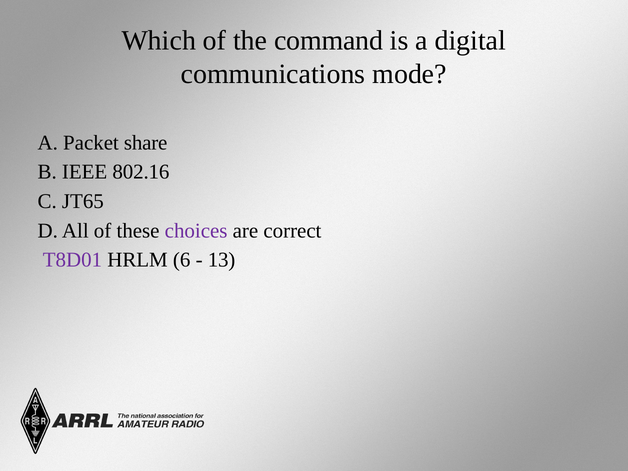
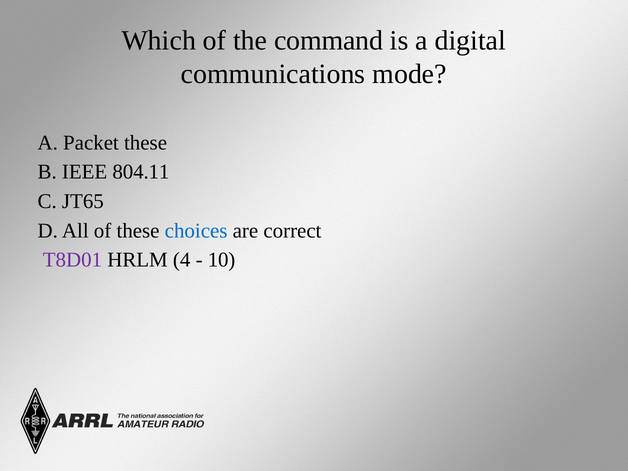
Packet share: share -> these (146, 143)
802.16: 802.16 -> 804.11 (141, 172)
choices colour: purple -> blue (196, 231)
6: 6 -> 4 (182, 260)
13: 13 -> 10 (222, 260)
